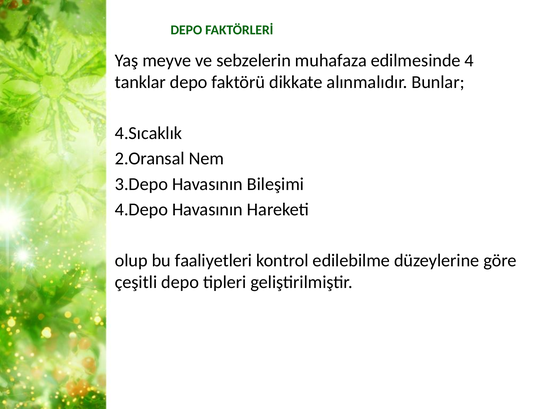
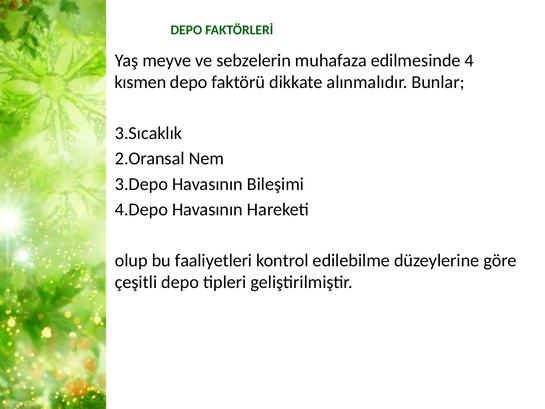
tanklar: tanklar -> kısmen (140, 82)
4.Sıcaklık: 4.Sıcaklık -> 3.Sıcaklık (149, 133)
